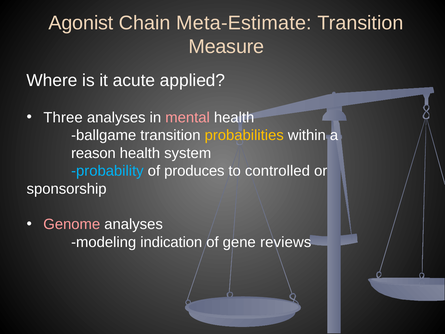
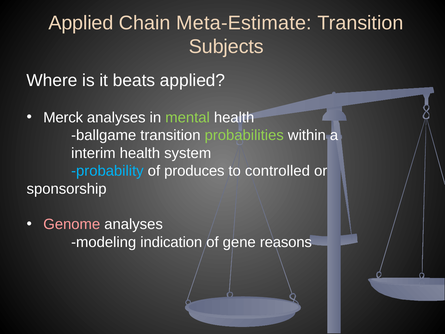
Agonist: Agonist -> Applied (81, 23)
Measure: Measure -> Subjects (226, 47)
acute: acute -> beats (134, 81)
Three: Three -> Merck (63, 117)
mental colour: pink -> light green (188, 117)
probabilities colour: yellow -> light green (244, 135)
reason: reason -> interim (93, 153)
reviews: reviews -> reasons (286, 242)
